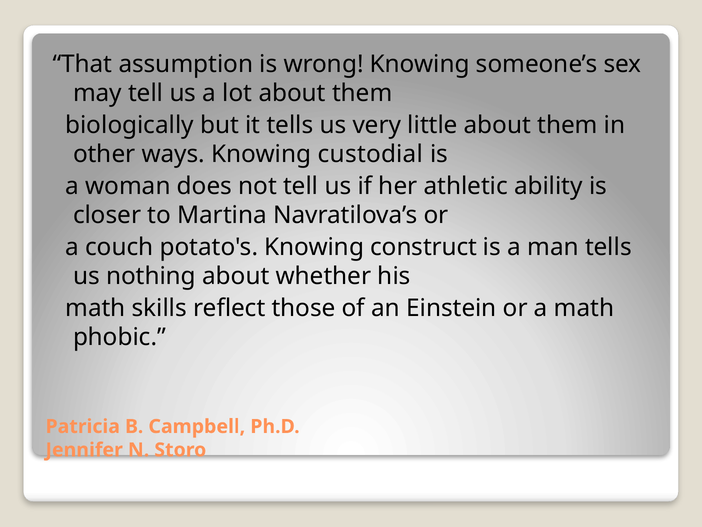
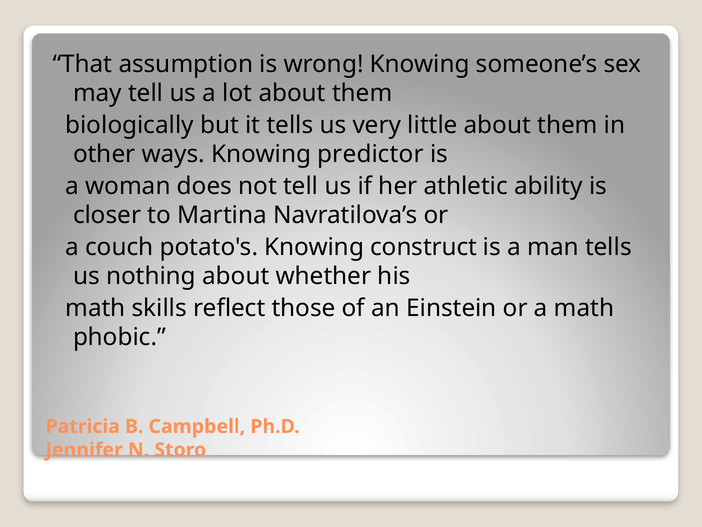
custodial: custodial -> predictor (370, 154)
